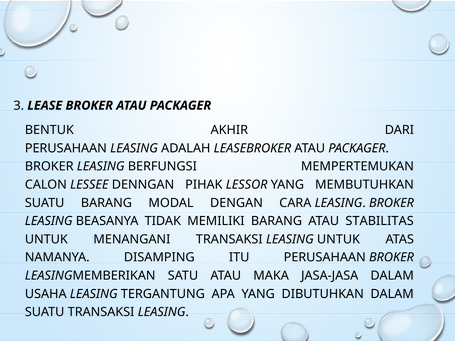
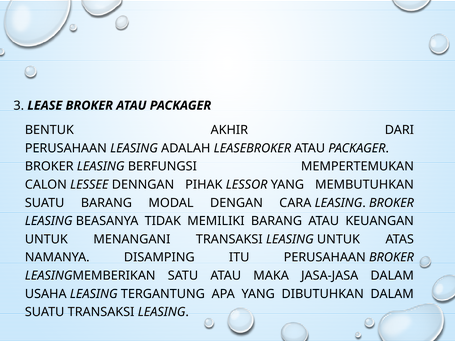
STABILITAS: STABILITAS -> KEUANGAN (380, 221)
